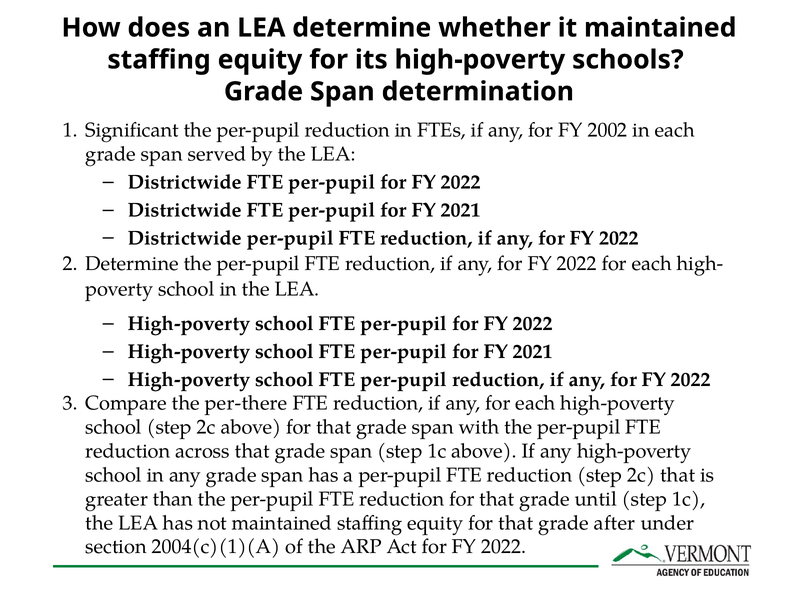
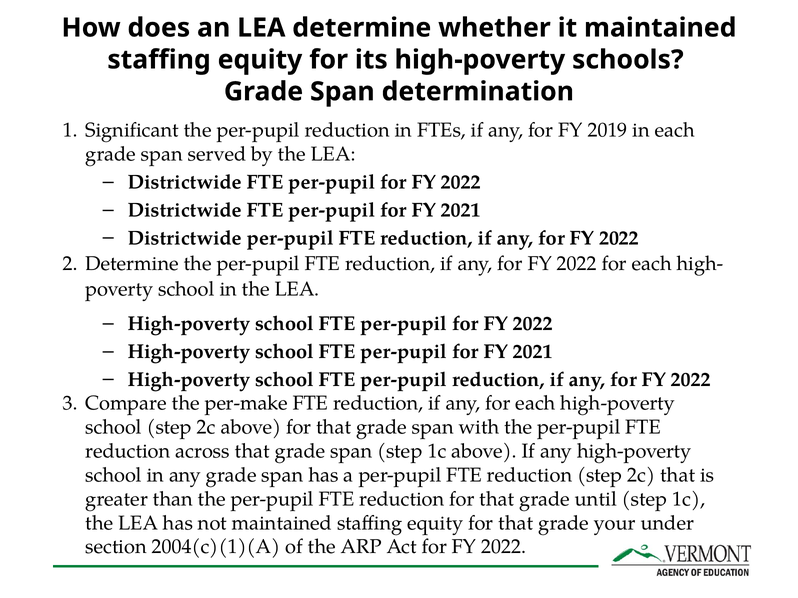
2002: 2002 -> 2019 (608, 130)
per-there: per-there -> per-make (246, 404)
after: after -> your (615, 523)
